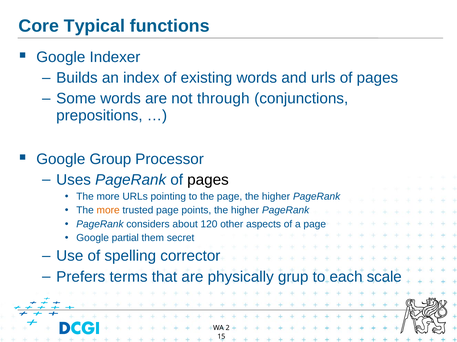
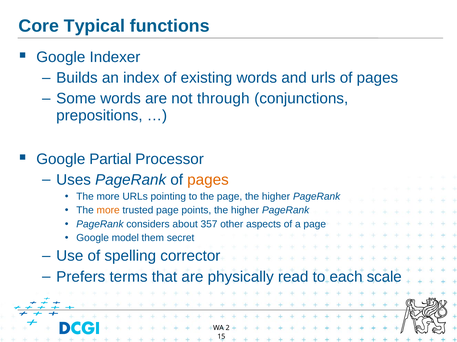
Group: Group -> Partial (110, 159)
pages colour: black -> orange (208, 180)
120: 120 -> 357 (209, 225)
partial: partial -> model (125, 238)
grup: grup -> read (293, 277)
